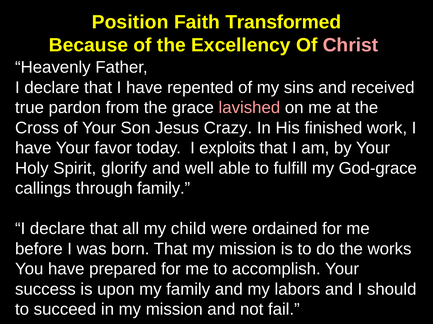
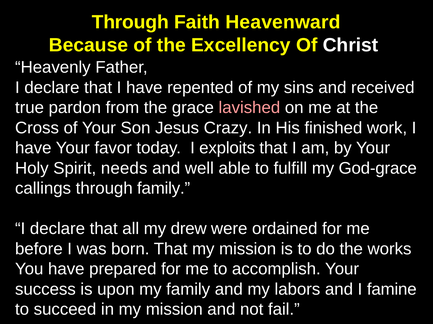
Position: Position -> Through (130, 22)
Transformed: Transformed -> Heavenward (283, 22)
Christ colour: pink -> white (351, 45)
glorify: glorify -> needs (124, 169)
child: child -> drew (189, 229)
should: should -> famine (392, 290)
